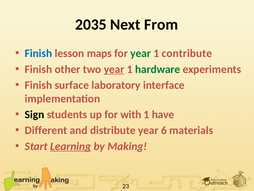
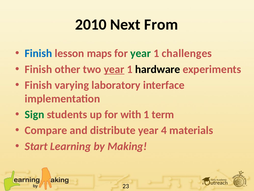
2035: 2035 -> 2010 (91, 25)
contribute: contribute -> challenges (187, 53)
hardware colour: green -> black (158, 69)
surface: surface -> varying (72, 85)
Sign colour: black -> green (35, 114)
have: have -> term (163, 114)
Different: Different -> Compare (46, 130)
6: 6 -> 4 (164, 130)
Learning underline: present -> none (71, 146)
